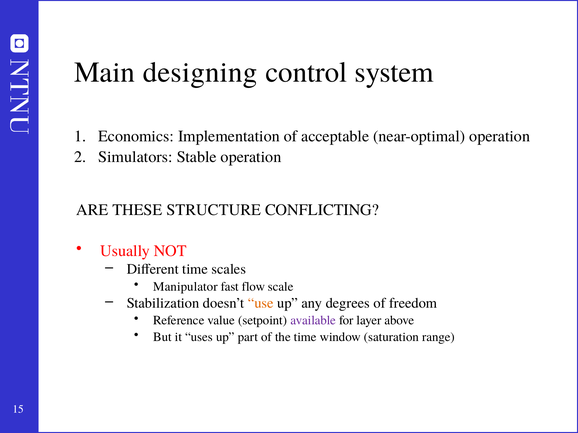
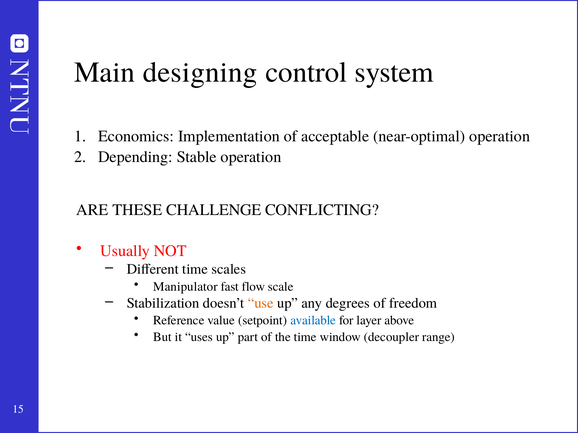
Simulators: Simulators -> Depending (135, 157)
STRUCTURE: STRUCTURE -> CHALLENGE (214, 210)
available colour: purple -> blue (313, 321)
saturation: saturation -> decoupler (391, 337)
